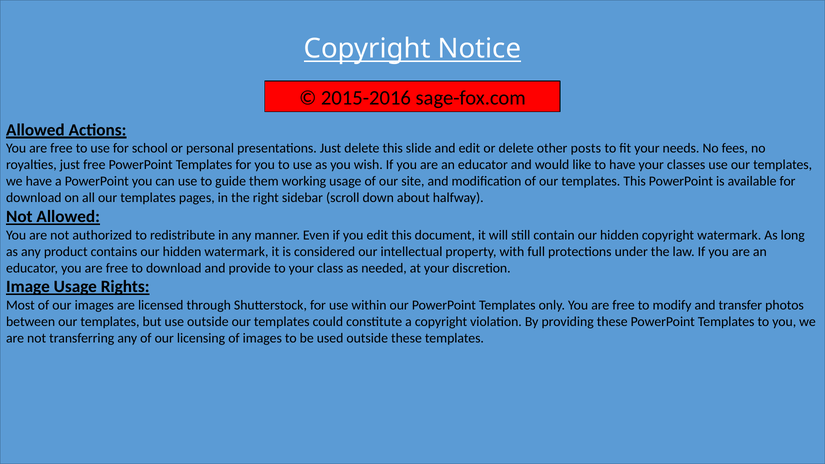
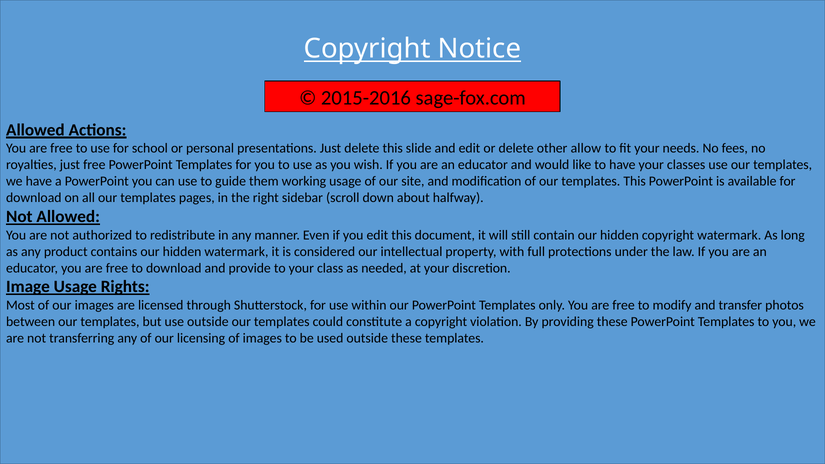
posts: posts -> allow (586, 148)
